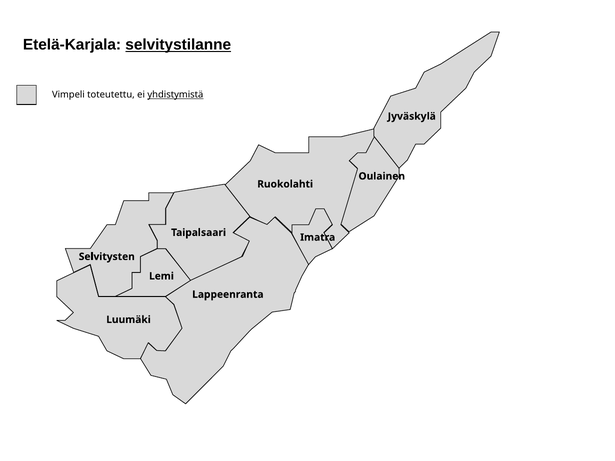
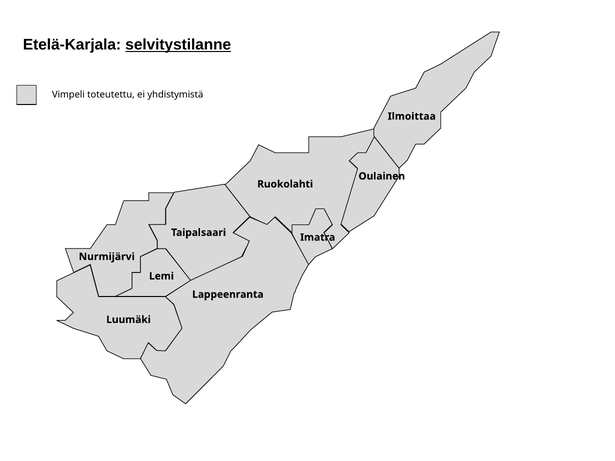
yhdistymistä underline: present -> none (175, 95)
Jyväskylä: Jyväskylä -> Ilmoittaa (412, 116)
Selvitysten: Selvitysten -> Nurmijärvi (107, 257)
